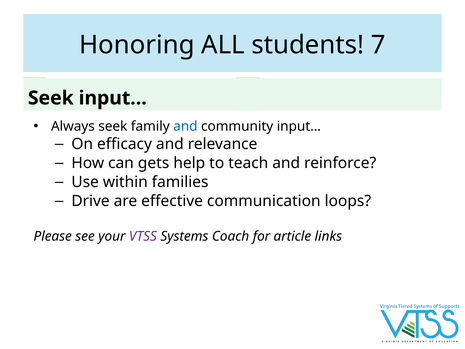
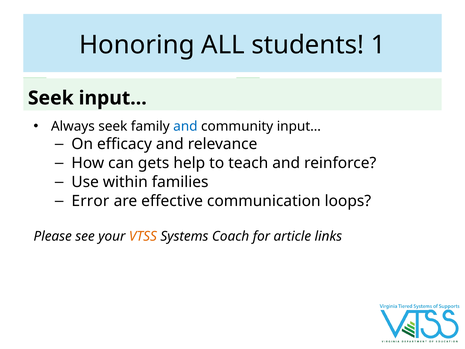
7: 7 -> 1 (378, 45)
Drive: Drive -> Error (90, 201)
VTSS colour: purple -> orange (143, 236)
